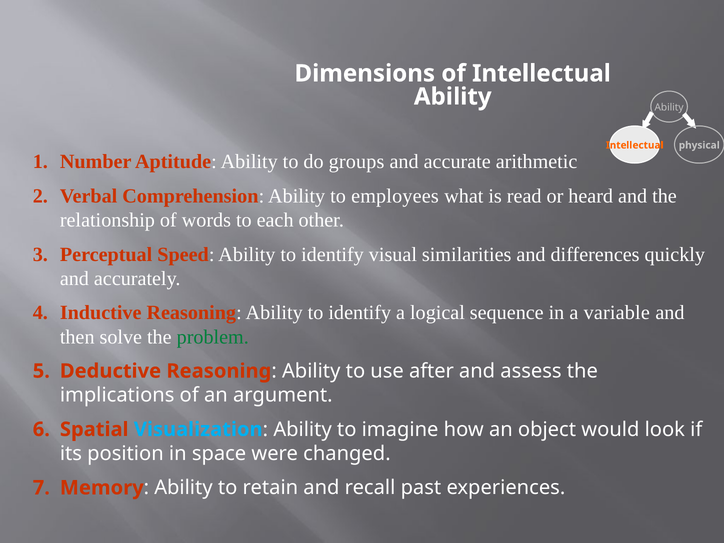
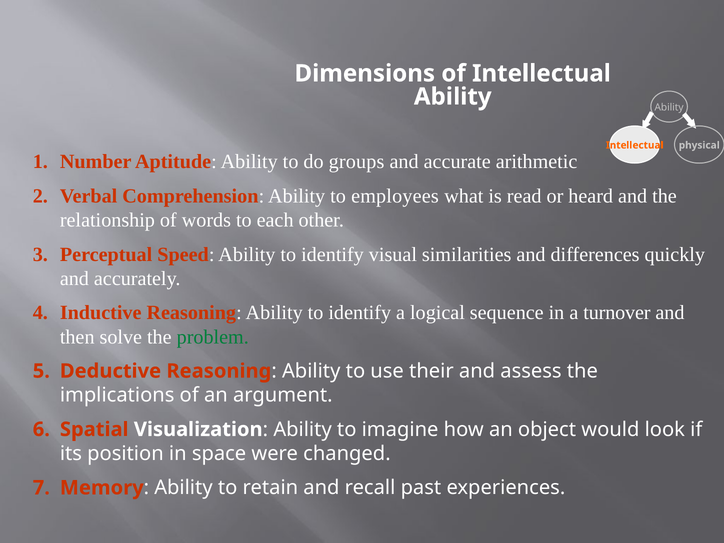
variable: variable -> turnover (617, 313)
after: after -> their (431, 371)
Visualization colour: light blue -> white (198, 429)
